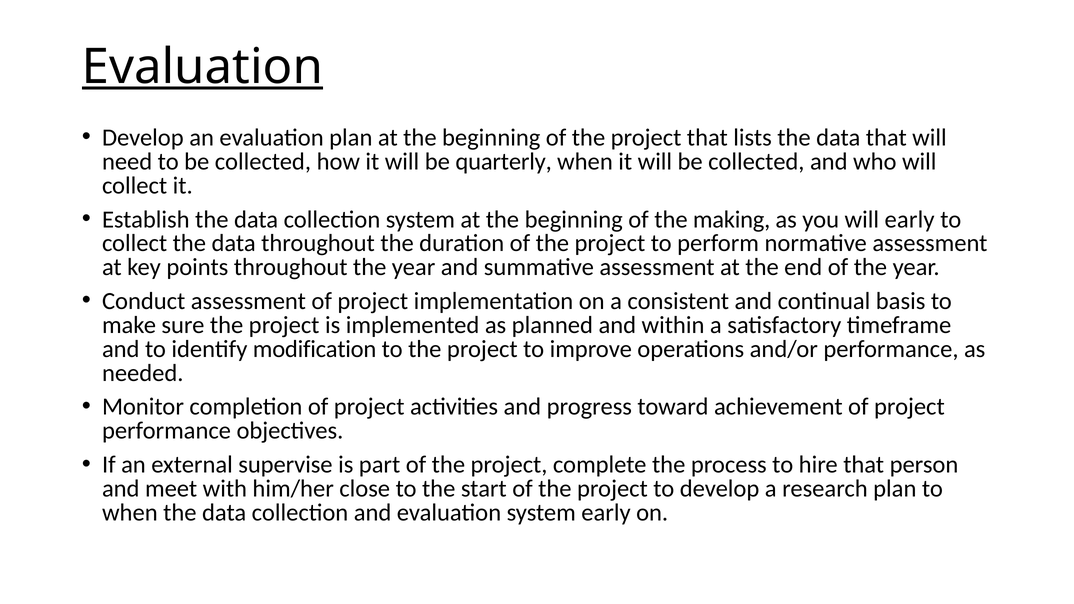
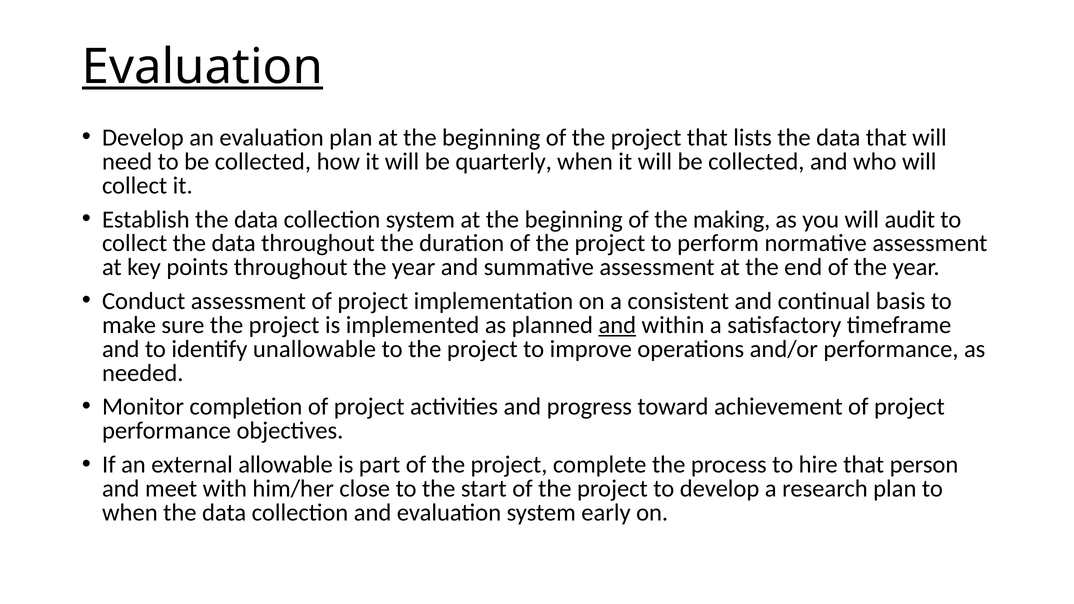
will early: early -> audit (910, 219)
and underline: none -> present (617, 325)
modification: modification -> unallowable (314, 349)
supervise: supervise -> allowable (286, 465)
